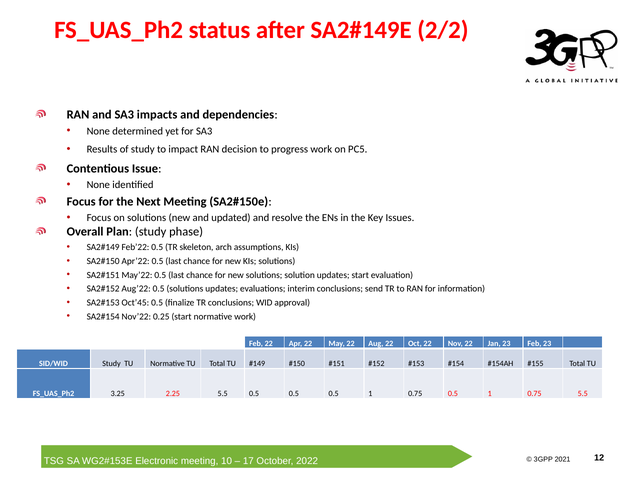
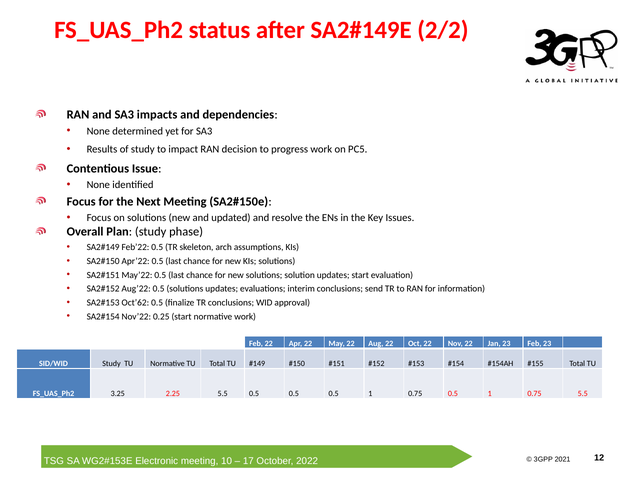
Oct’45: Oct’45 -> Oct’62 (135, 303)
